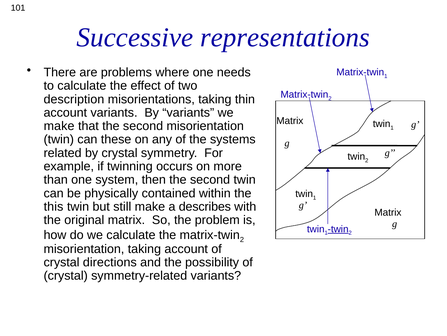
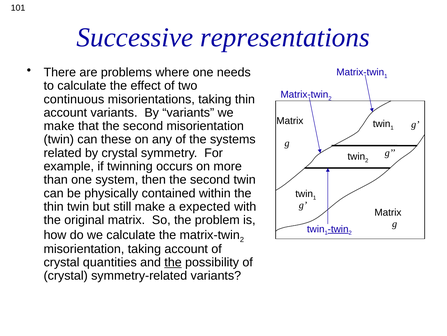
description: description -> continuous (74, 99)
this: this -> thin (54, 206)
describes: describes -> expected (205, 206)
directions: directions -> quantities (110, 262)
the underline: none -> present (173, 262)
